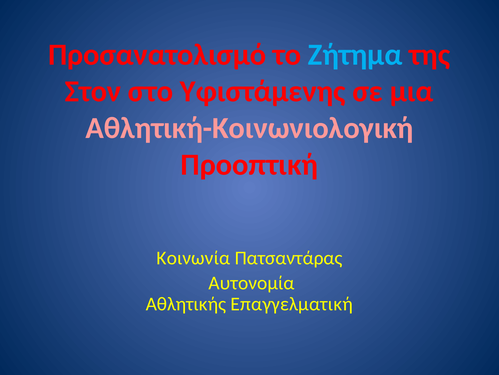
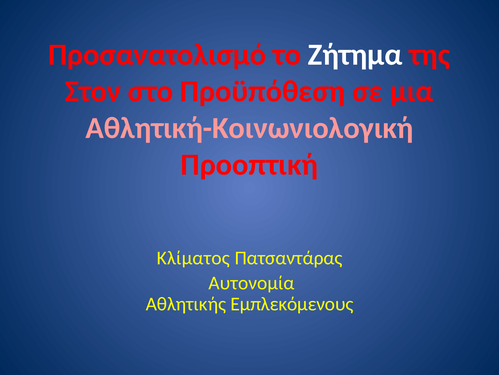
Ζήτημα colour: light blue -> white (355, 54)
Υφιστάμενης: Υφιστάμενης -> Προϋπόθεση (263, 91)
Κοινωνία: Κοινωνία -> Κλίματος (193, 258)
Επαγγελματική: Επαγγελματική -> Εμπλεκόμενους (292, 304)
